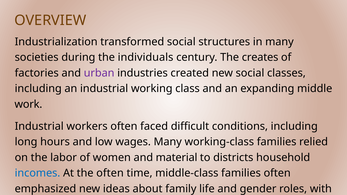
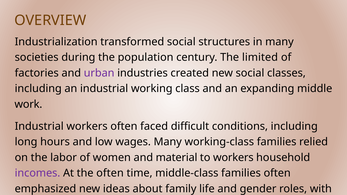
individuals: individuals -> population (146, 57)
creates: creates -> limited (260, 57)
to districts: districts -> workers (233, 158)
incomes colour: blue -> purple (37, 173)
